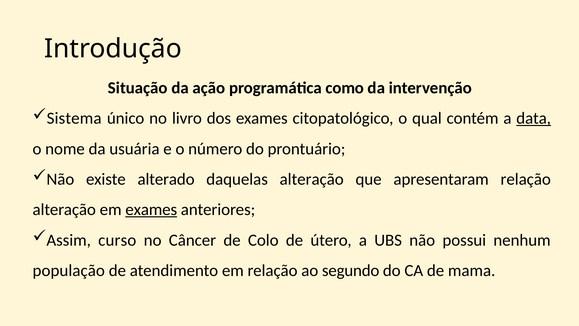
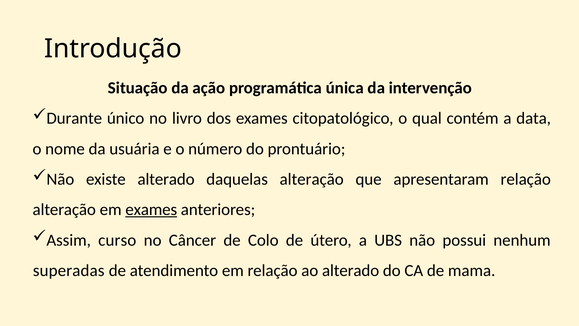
como: como -> única (345, 88)
Sistema: Sistema -> Durante (74, 118)
data underline: present -> none (534, 118)
população: população -> superadas (69, 270)
ao segundo: segundo -> alterado (351, 270)
